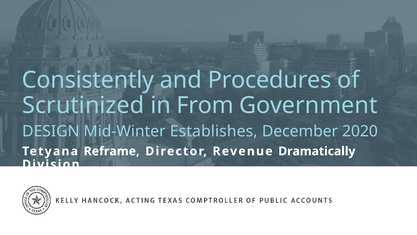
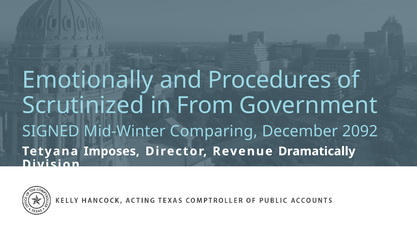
Consistently: Consistently -> Emotionally (88, 80)
DESIGN: DESIGN -> SIGNED (51, 131)
Establishes: Establishes -> Comparing (214, 131)
2020: 2020 -> 2092 (360, 131)
Reframe: Reframe -> Imposes (112, 151)
